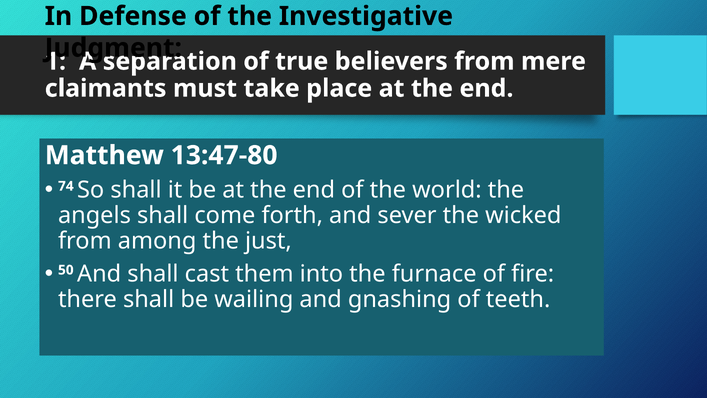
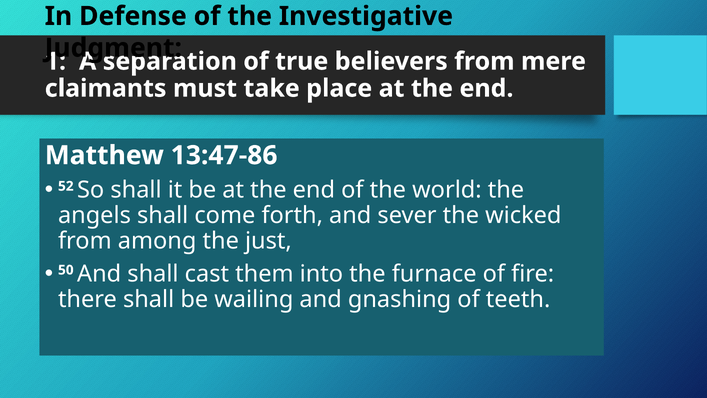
13:47-80: 13:47-80 -> 13:47-86 (224, 155)
74: 74 -> 52 (66, 186)
